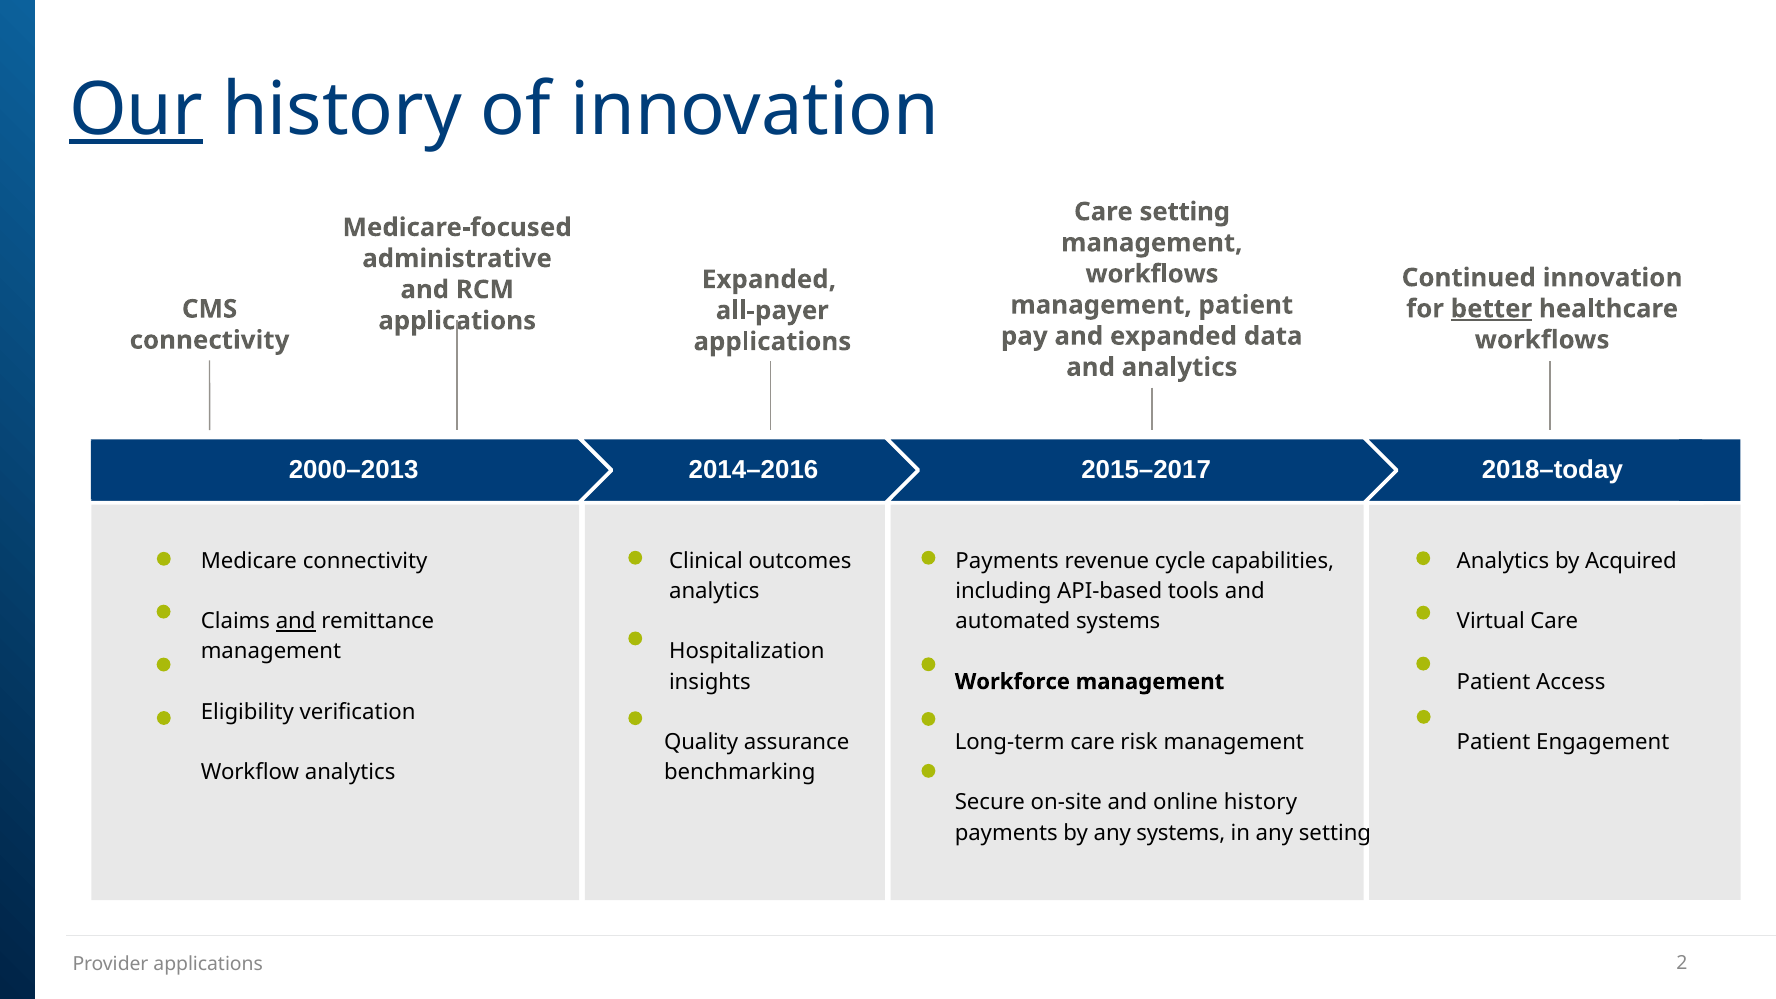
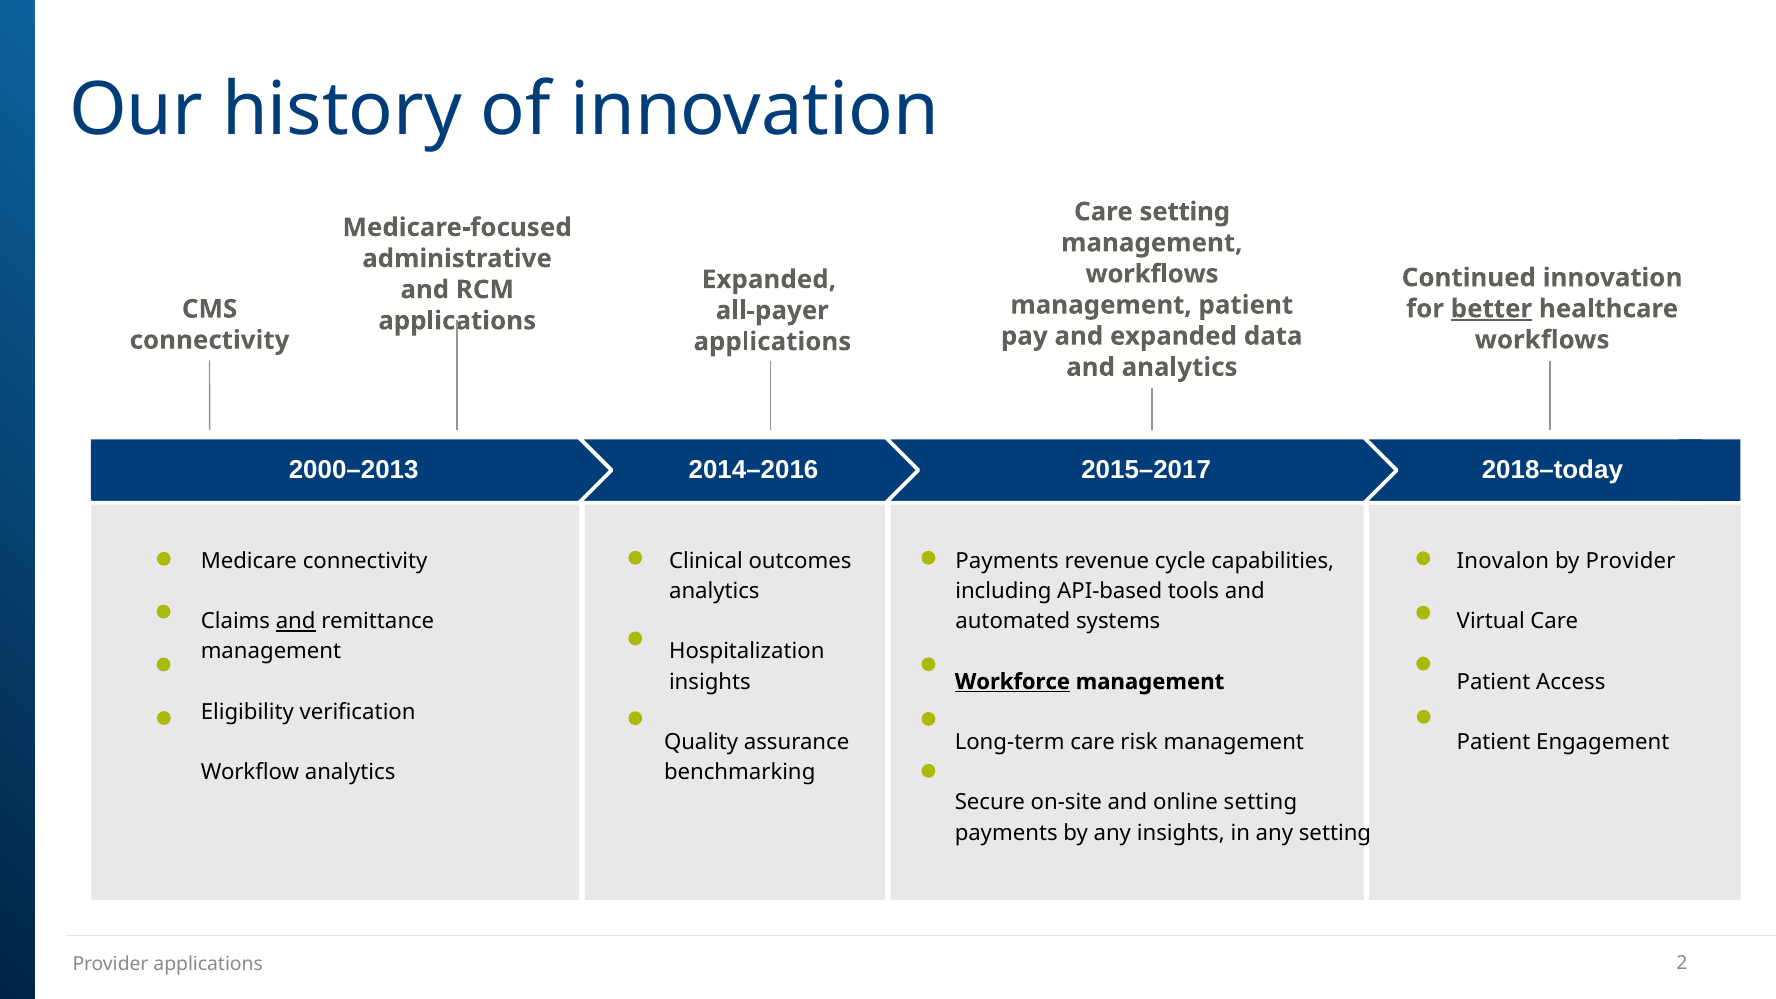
Our underline: present -> none (136, 110)
Analytics: Analytics -> Inovalon (1503, 561)
by Acquired: Acquired -> Provider (1631, 561)
Workforce underline: none -> present (1012, 682)
online history: history -> setting (1260, 803)
any systems: systems -> insights (1181, 833)
